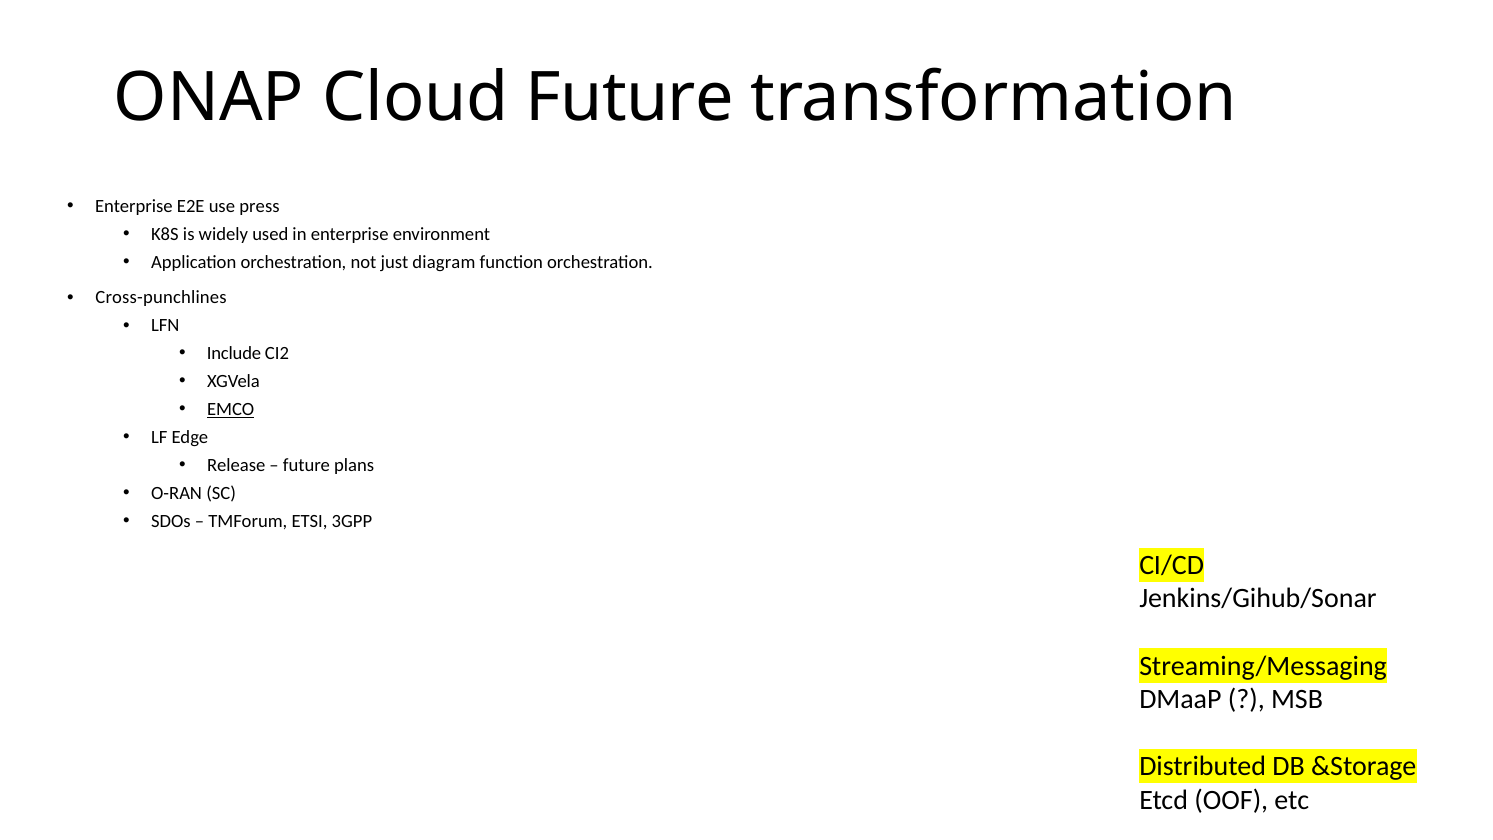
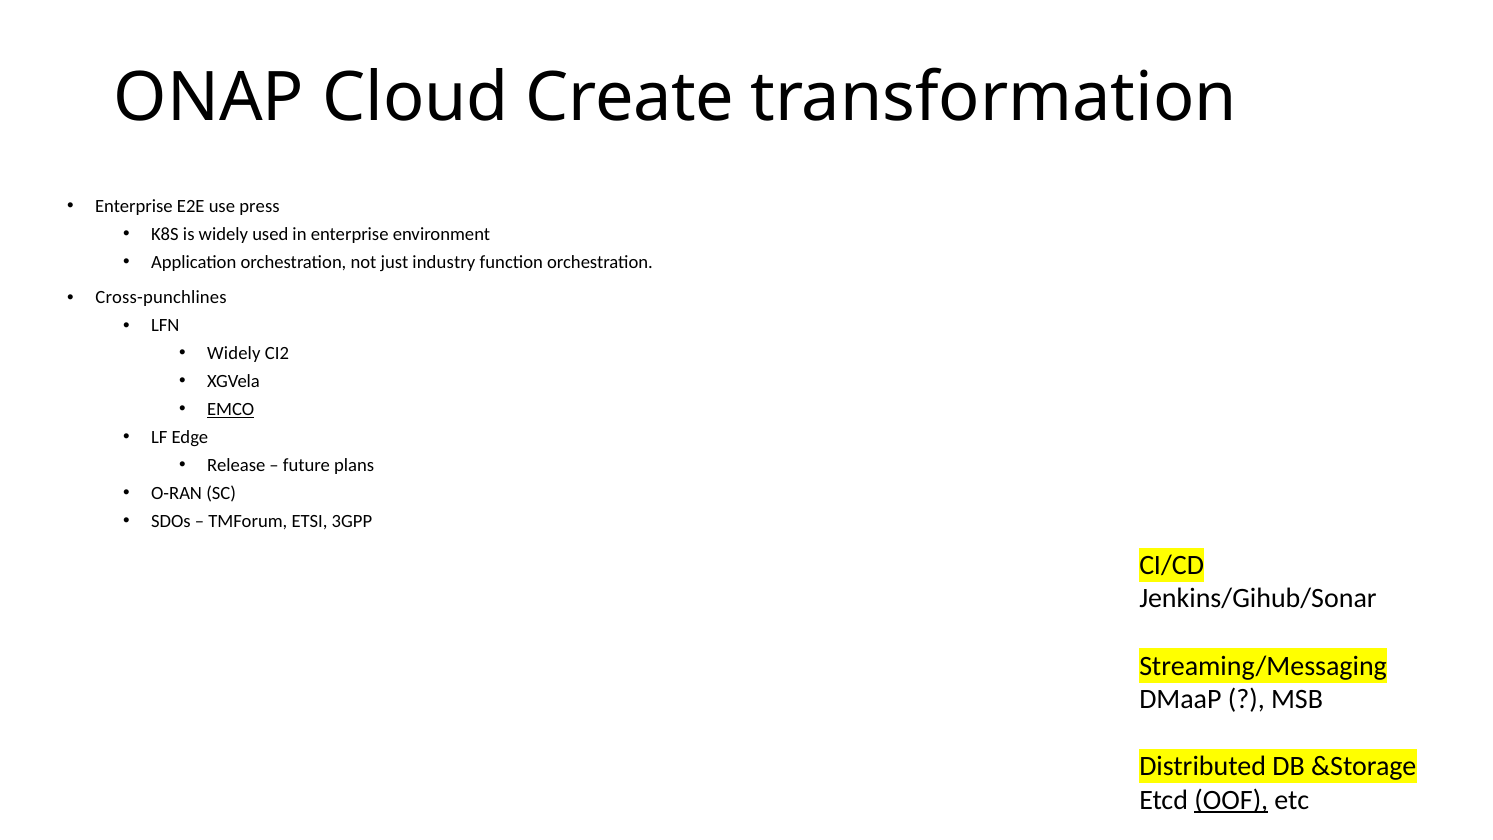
Cloud Future: Future -> Create (630, 98)
diagram: diagram -> industry (444, 262)
Include: Include -> Widely (234, 353)
OOF underline: none -> present (1231, 800)
